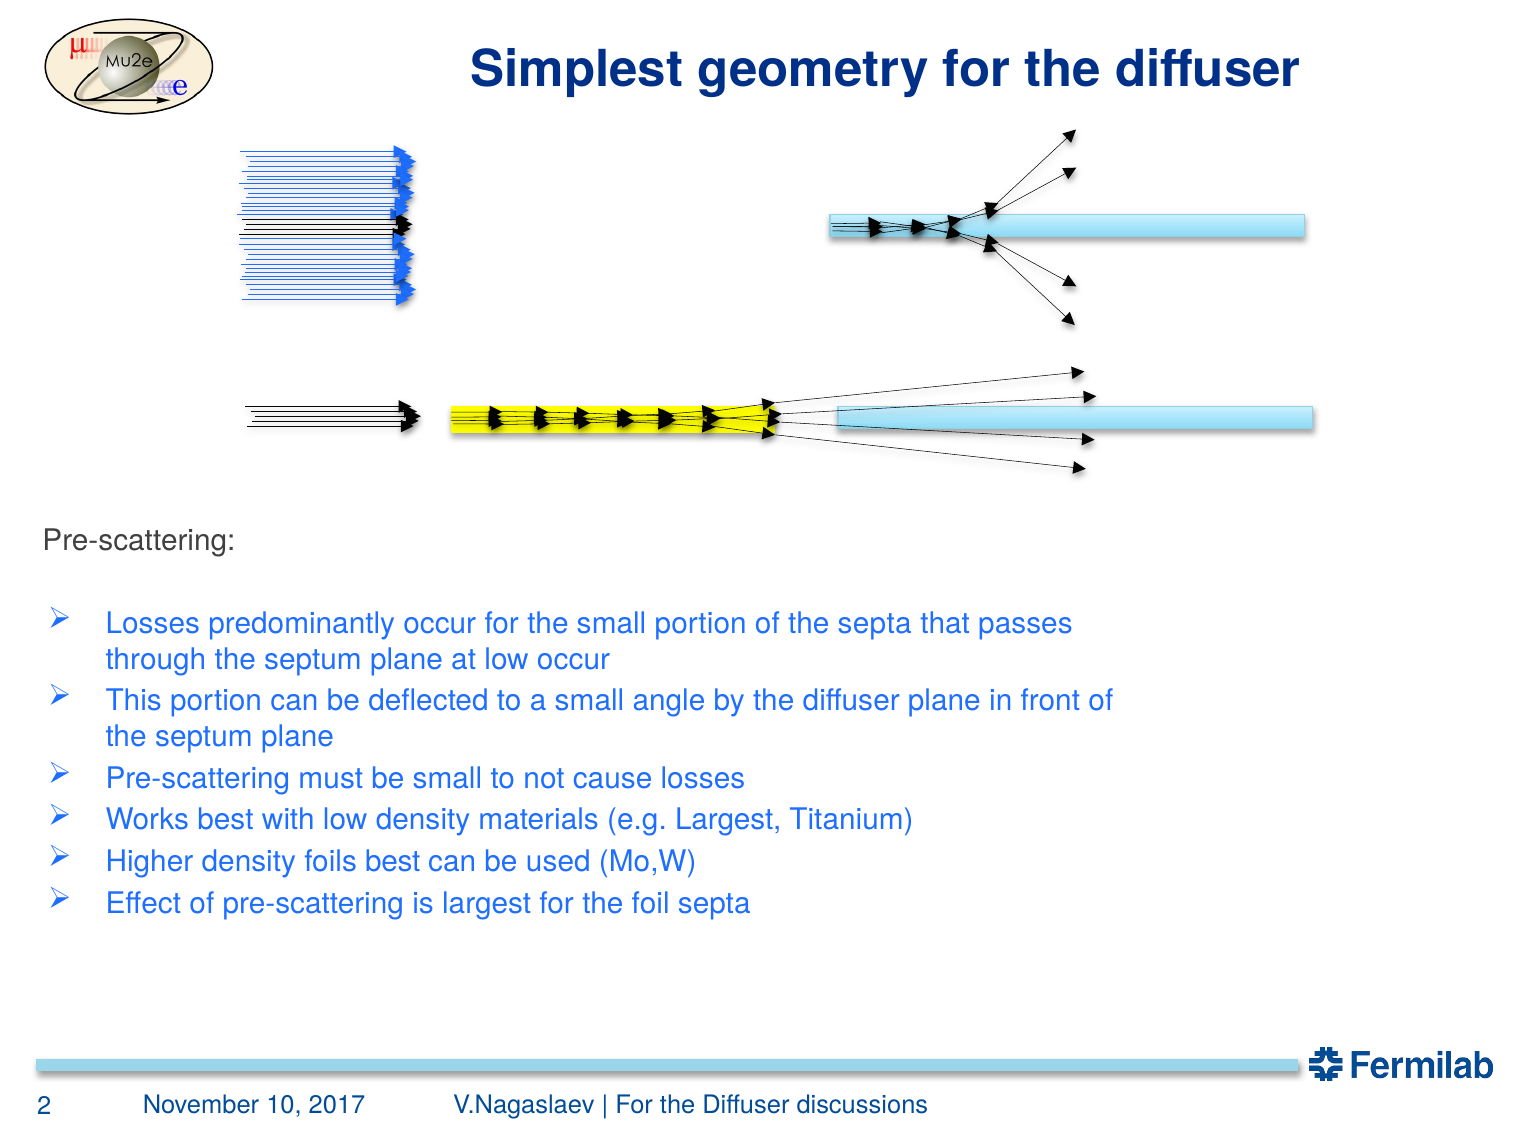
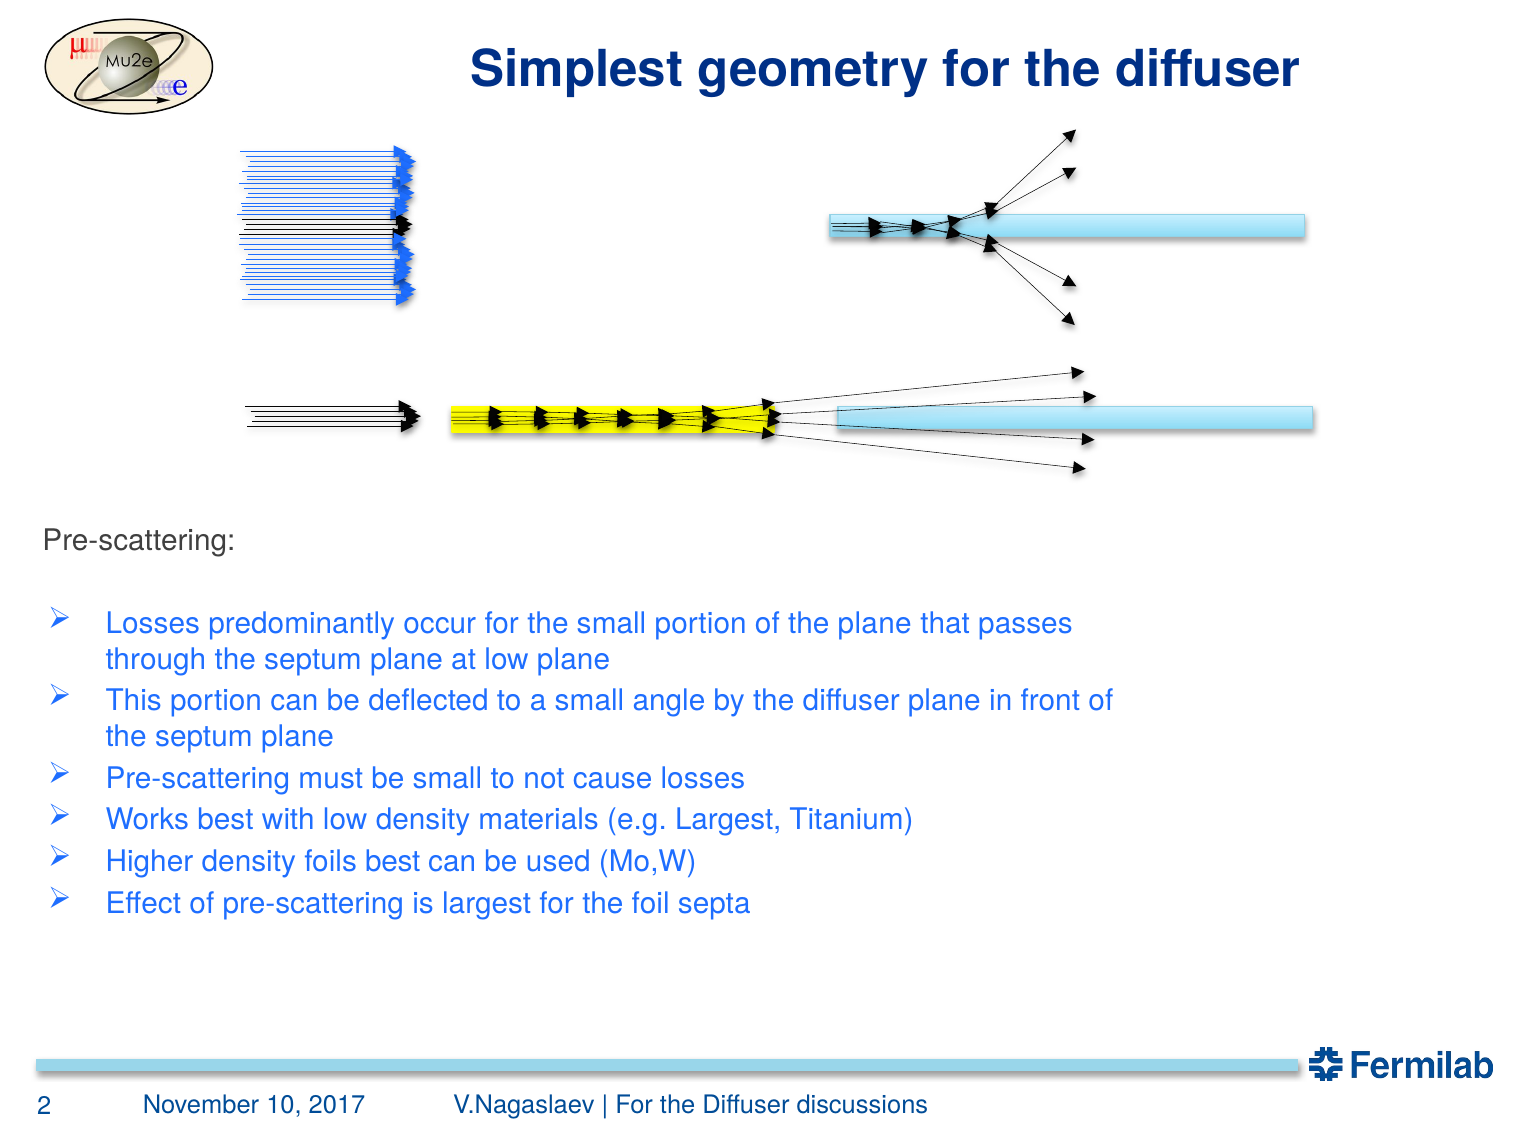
the septa: septa -> plane (875, 624)
low occur: occur -> plane (574, 659)
